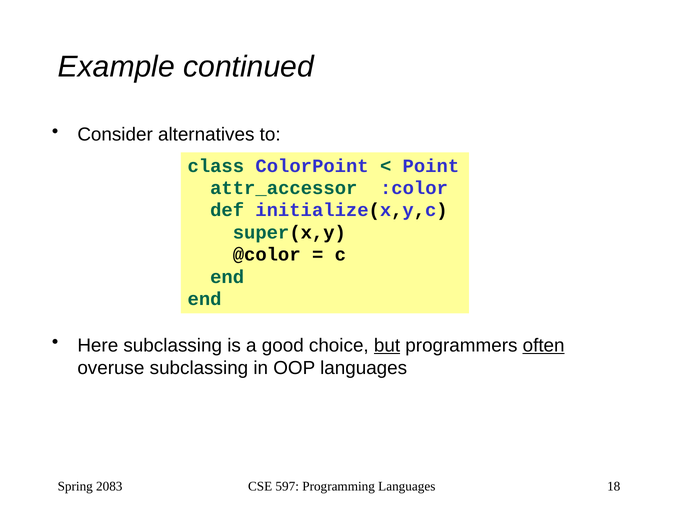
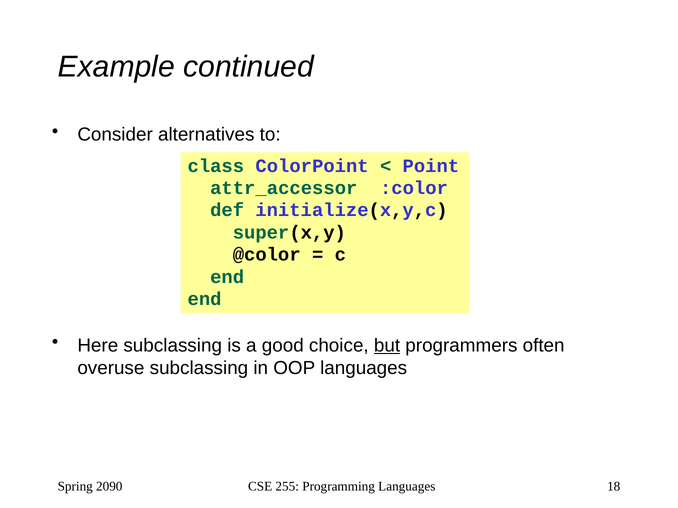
often underline: present -> none (544, 346)
2083: 2083 -> 2090 (109, 487)
597: 597 -> 255 (287, 487)
